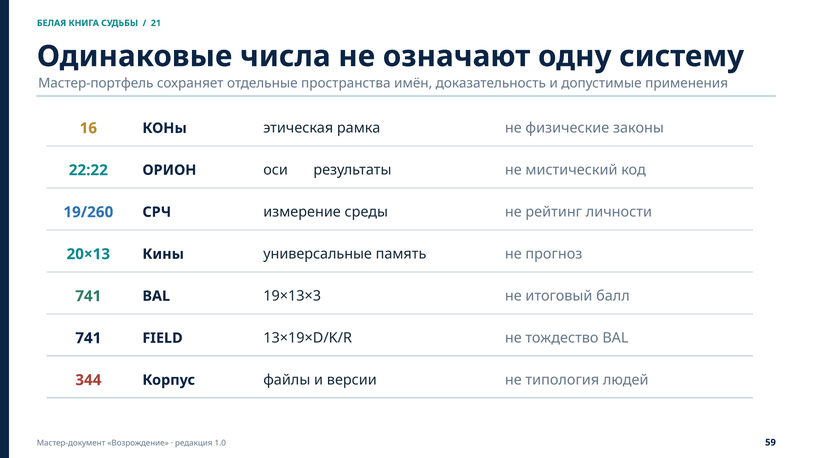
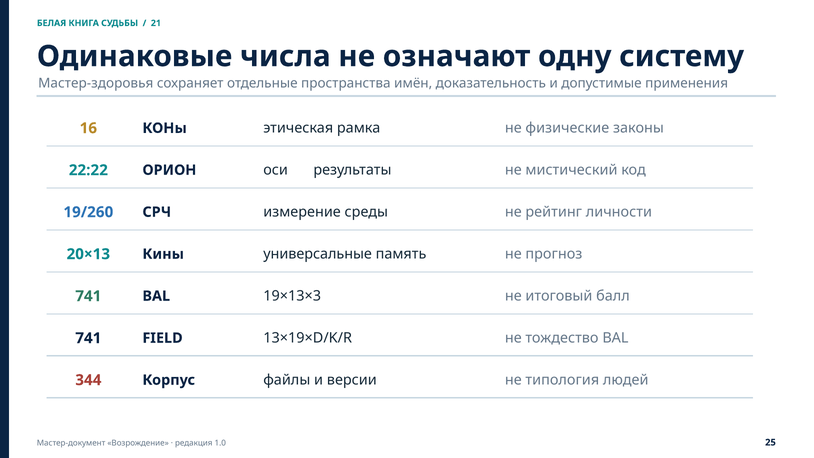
Мастер-портфель: Мастер-портфель -> Мастер-здоровья (96, 83)
59: 59 -> 25 (770, 442)
